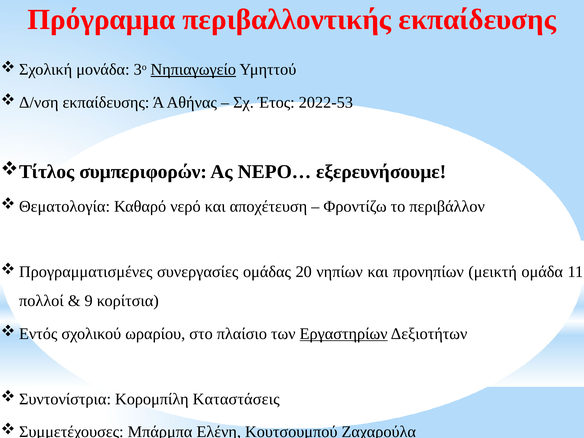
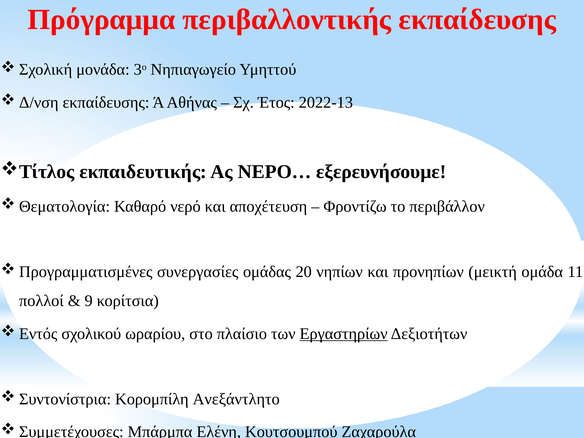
Νηπιαγωγείο underline: present -> none (193, 70)
2022-53: 2022-53 -> 2022-13 (326, 102)
συμπεριφορών: συμπεριφορών -> εκπαιδευτικής (143, 172)
Καταστάσεις: Καταστάσεις -> Ανεξάντλητο (236, 399)
